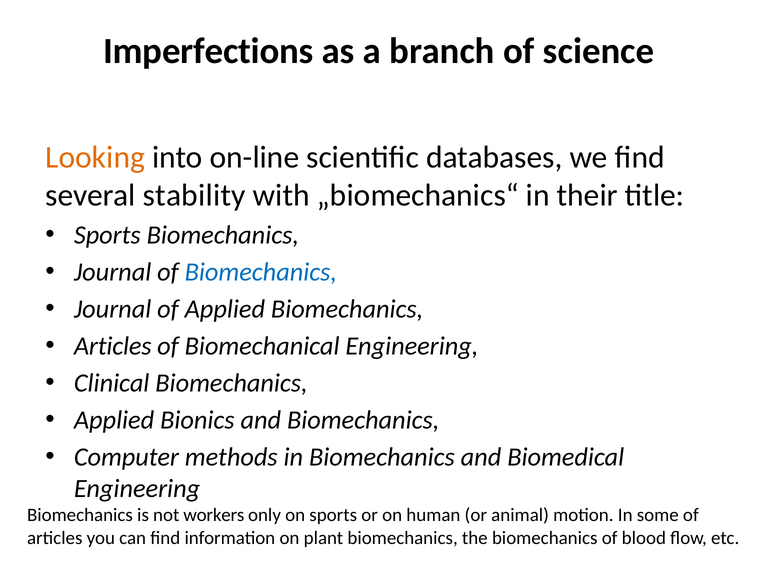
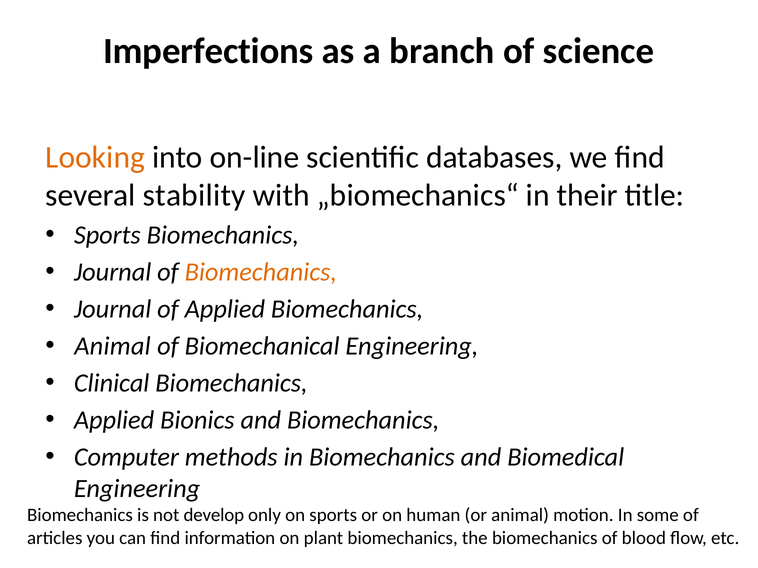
Biomechanics colour: blue -> orange (261, 272)
Articles: Articles -> Animal (112, 346)
workers: workers -> develop (214, 516)
